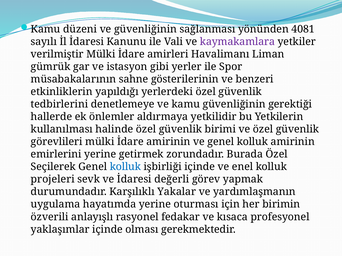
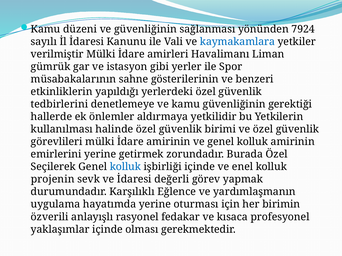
4081: 4081 -> 7924 (303, 29)
kaymakamlara colour: purple -> blue (237, 42)
projeleri: projeleri -> projenin (53, 180)
Yakalar: Yakalar -> Eğlence (177, 192)
